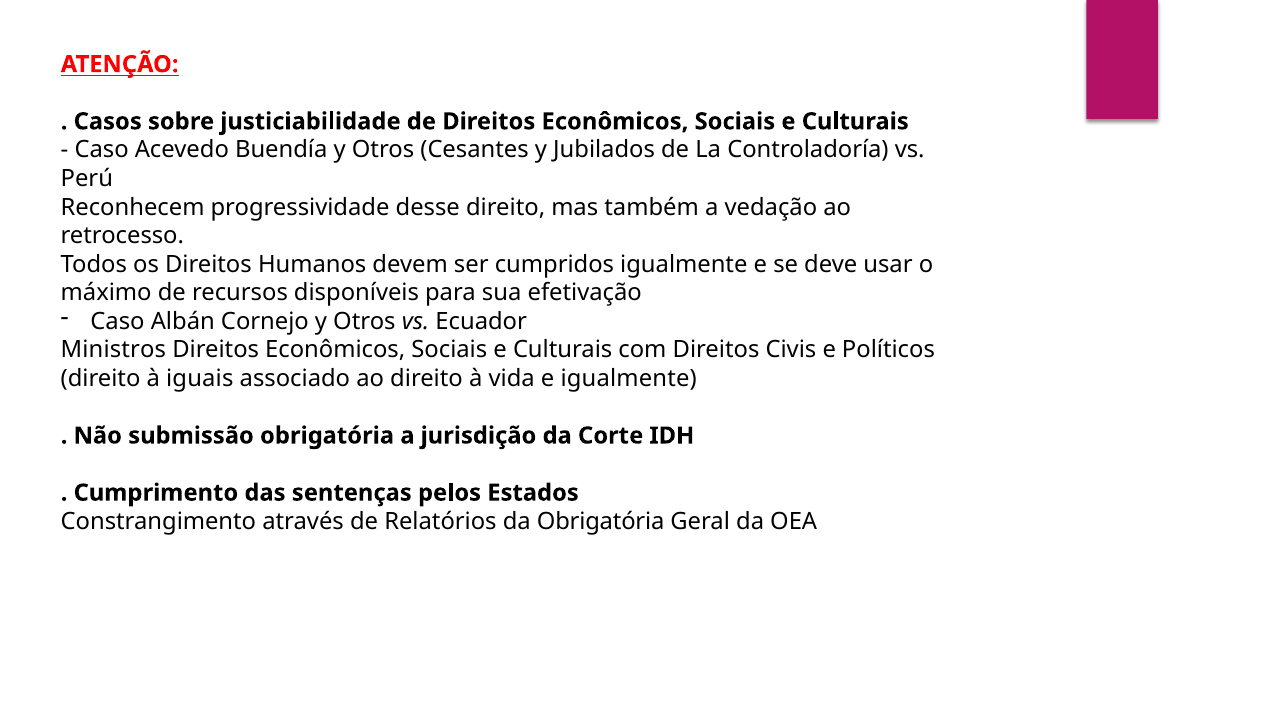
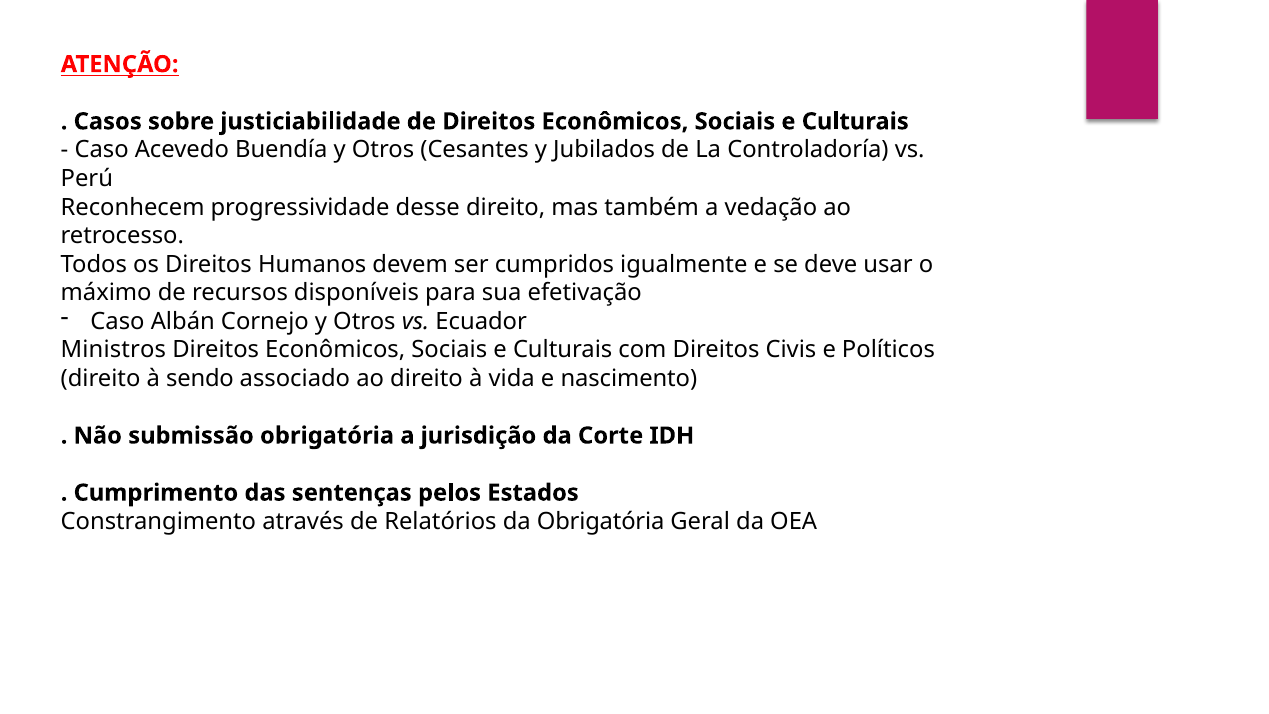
iguais: iguais -> sendo (200, 378)
e igualmente: igualmente -> nascimento (629, 378)
